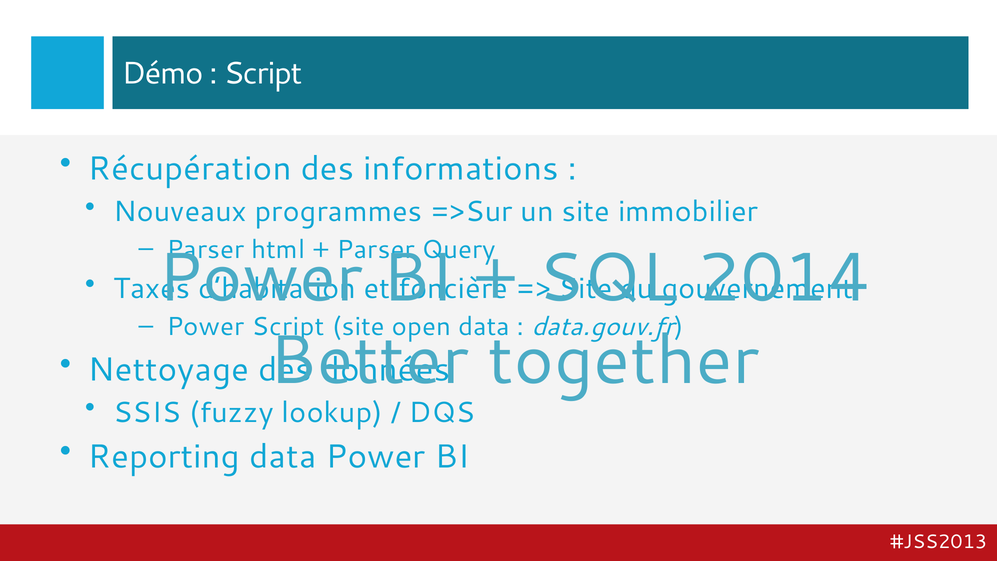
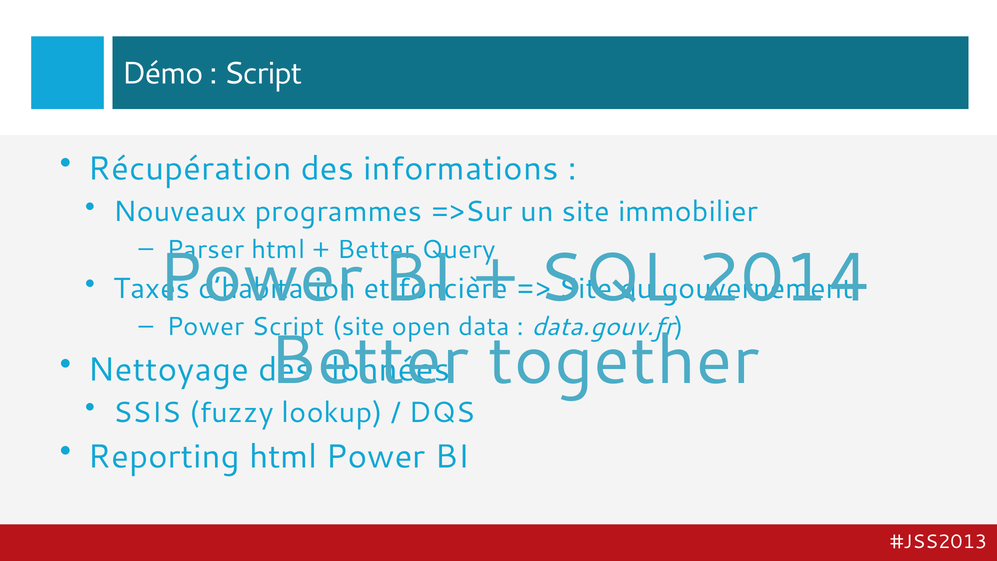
Parser: Parser -> Better (376, 250)
Reporting data: data -> html (283, 457)
